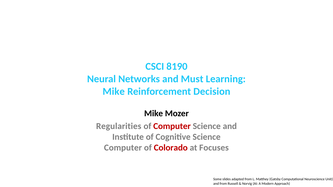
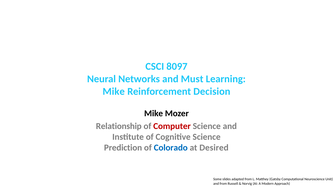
8190: 8190 -> 8097 (177, 67)
Regularities: Regularities -> Relationship (119, 126)
Computer: Computer -> Prediction (123, 148)
Colorado colour: red -> blue (171, 148)
Focuses: Focuses -> Desired (214, 148)
